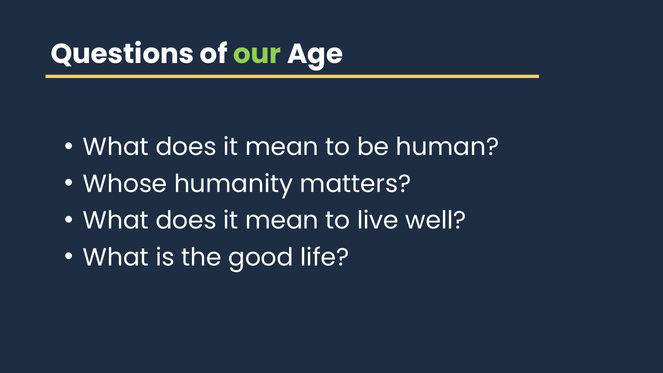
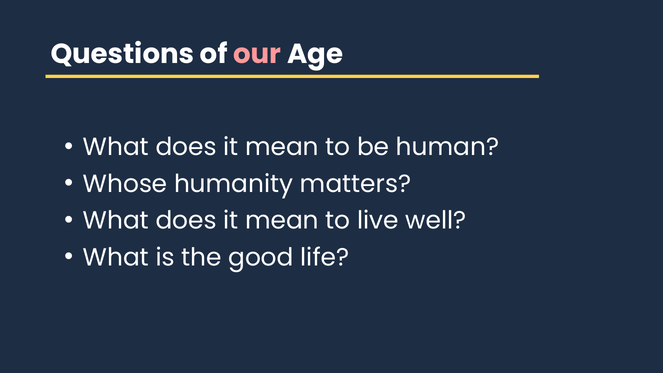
our colour: light green -> pink (257, 54)
